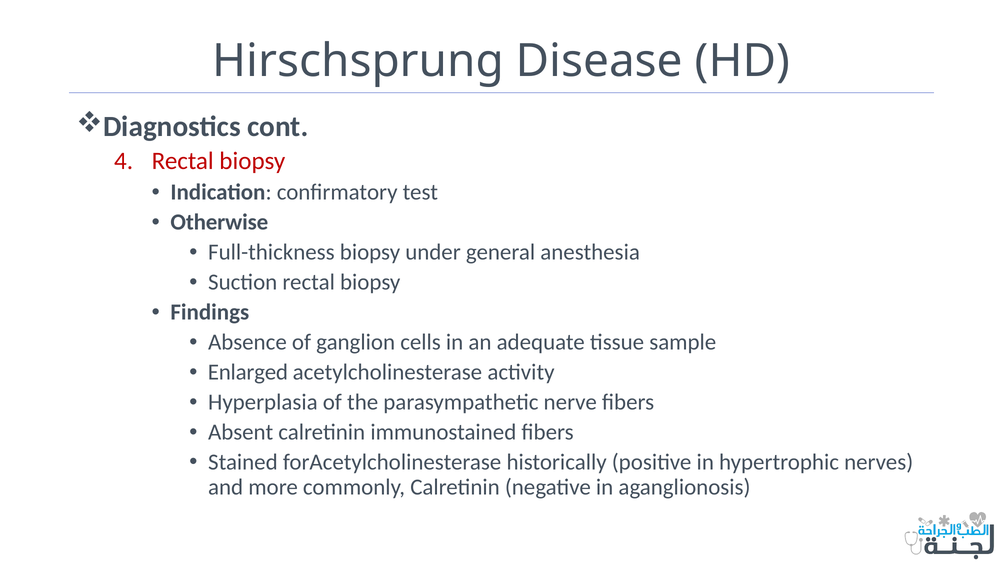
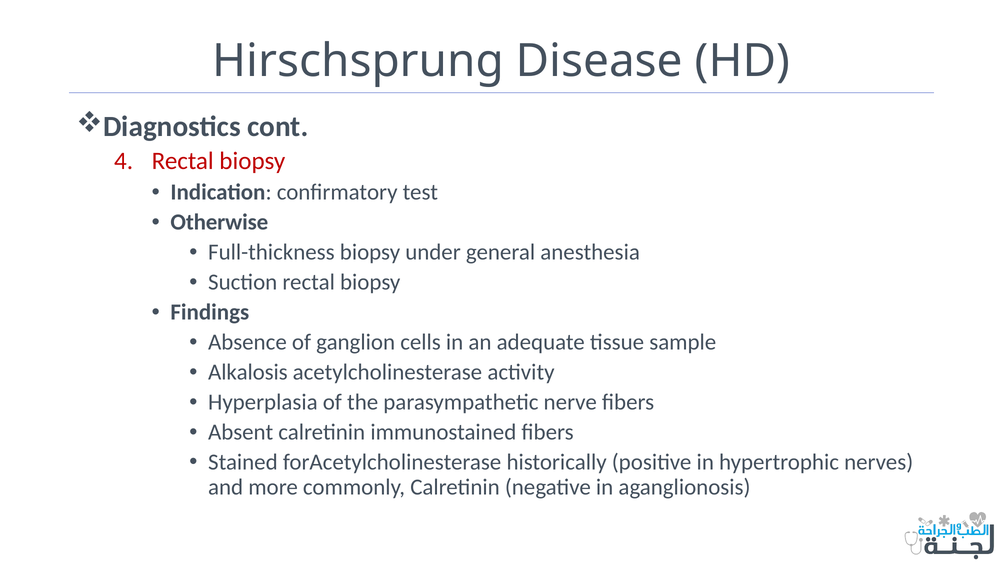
Enlarged: Enlarged -> Alkalosis (248, 372)
